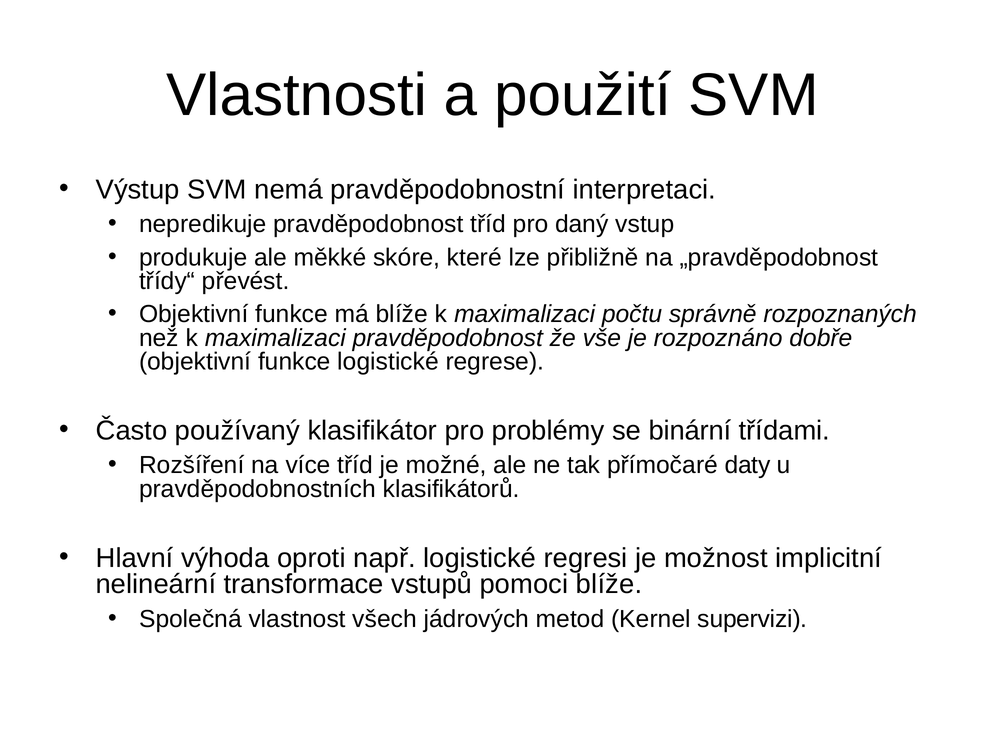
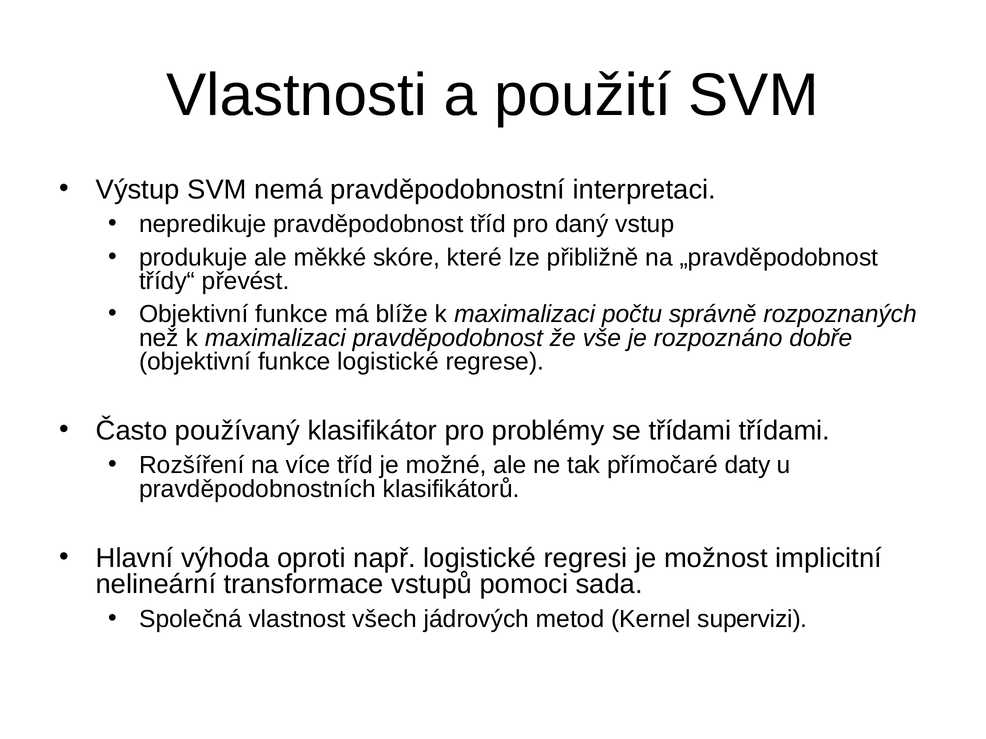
se binární: binární -> třídami (690, 431)
pomoci blíže: blíže -> sada (609, 585)
